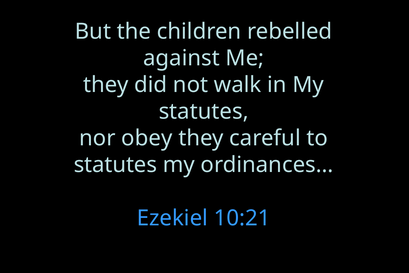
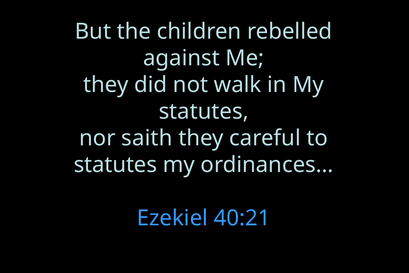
obey: obey -> saith (147, 138)
10:21: 10:21 -> 40:21 (242, 218)
